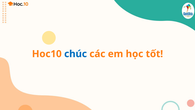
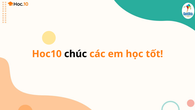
chúc colour: blue -> black (76, 54)
